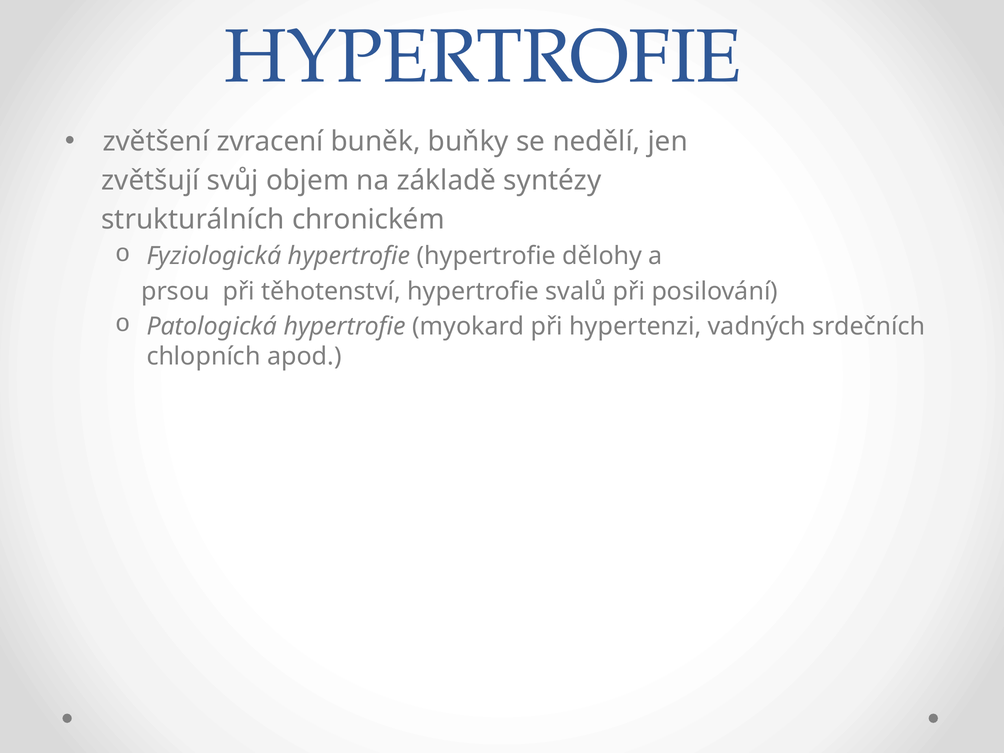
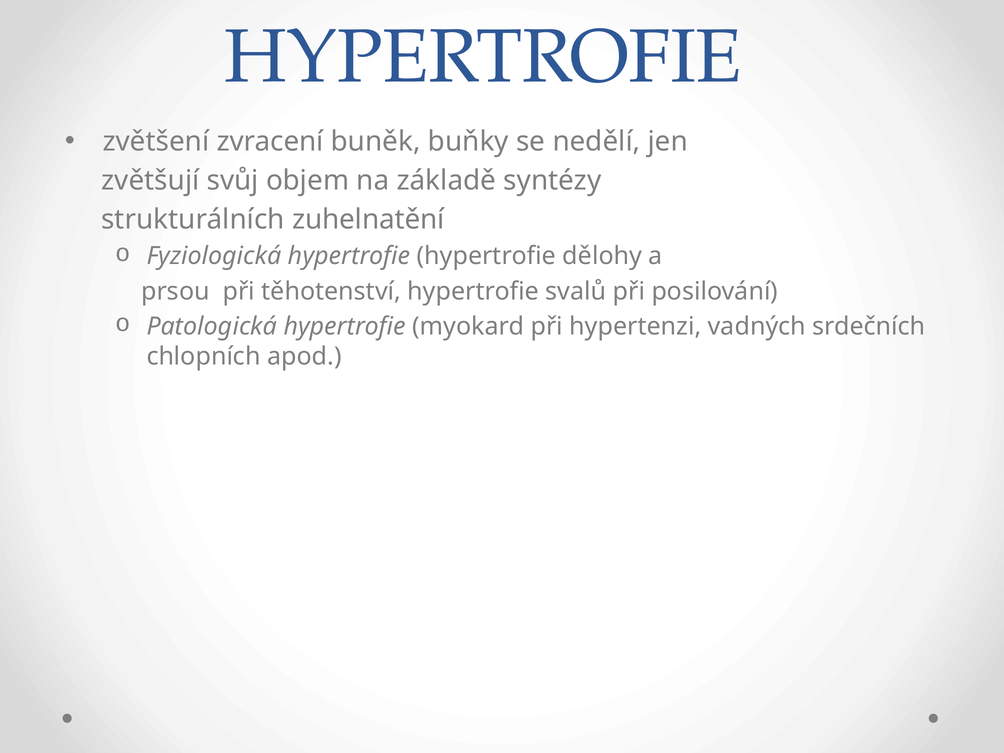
chronickém: chronickém -> zuhelnatění (368, 219)
